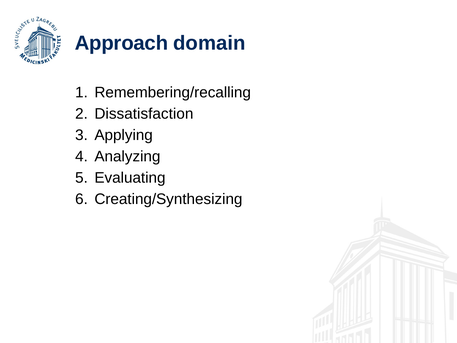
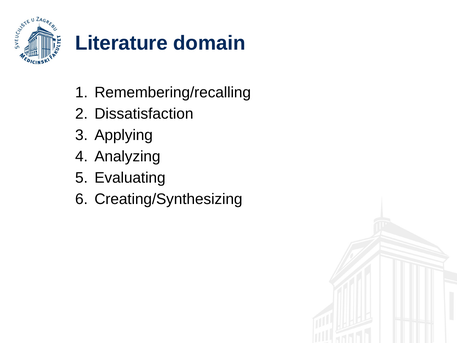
Approach: Approach -> Literature (121, 43)
